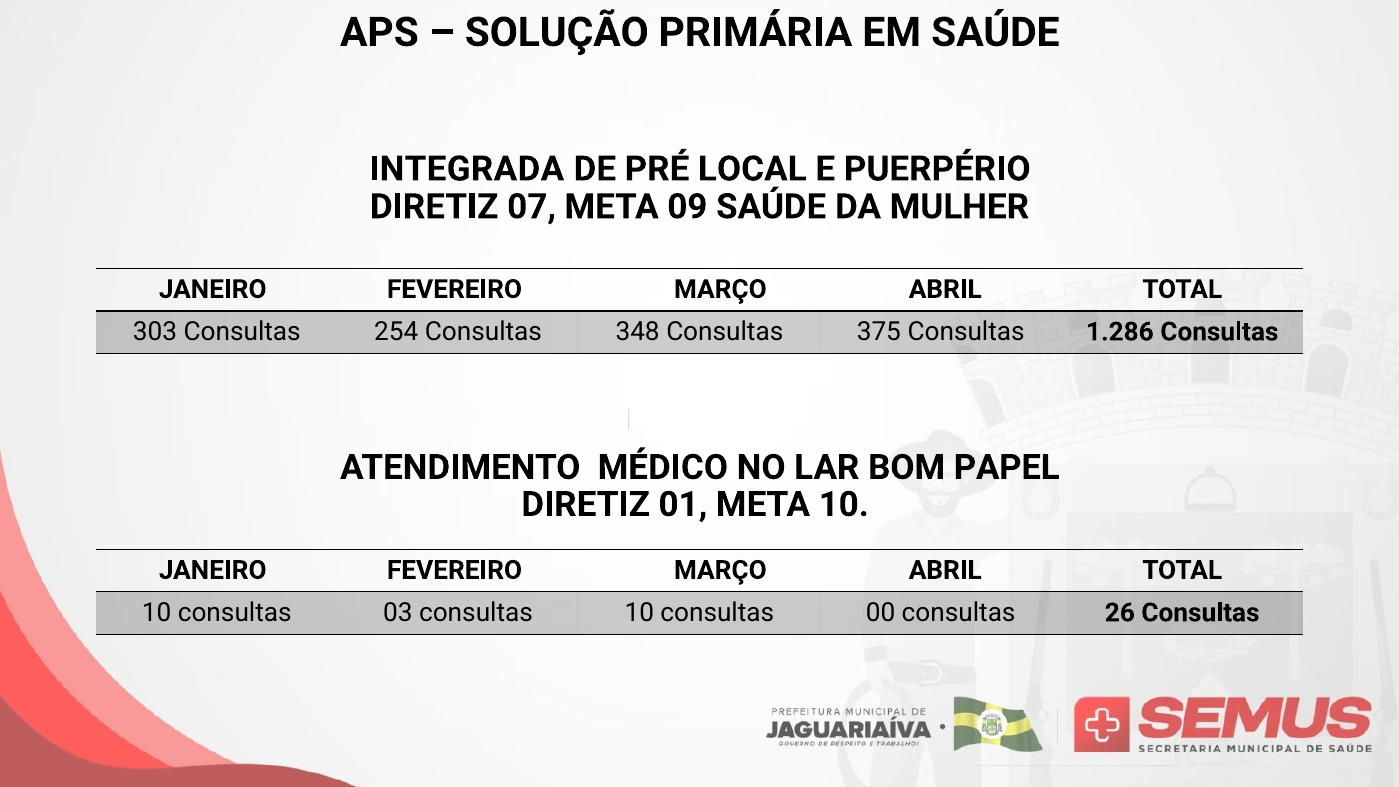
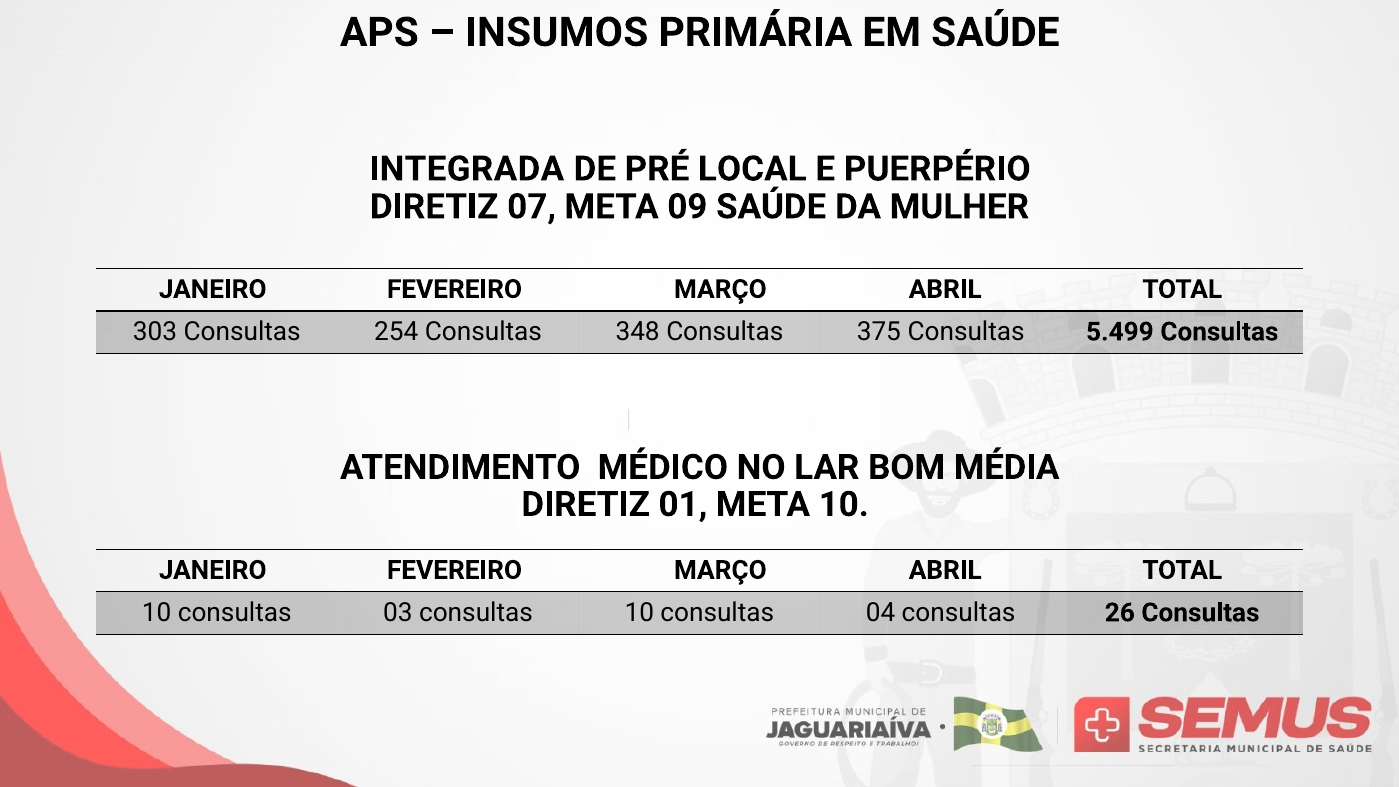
SOLUÇÃO: SOLUÇÃO -> INSUMOS (556, 32)
1.286: 1.286 -> 5.499 (1120, 332)
PAPEL: PAPEL -> MÉDIA (1007, 467)
00: 00 -> 04 (881, 613)
